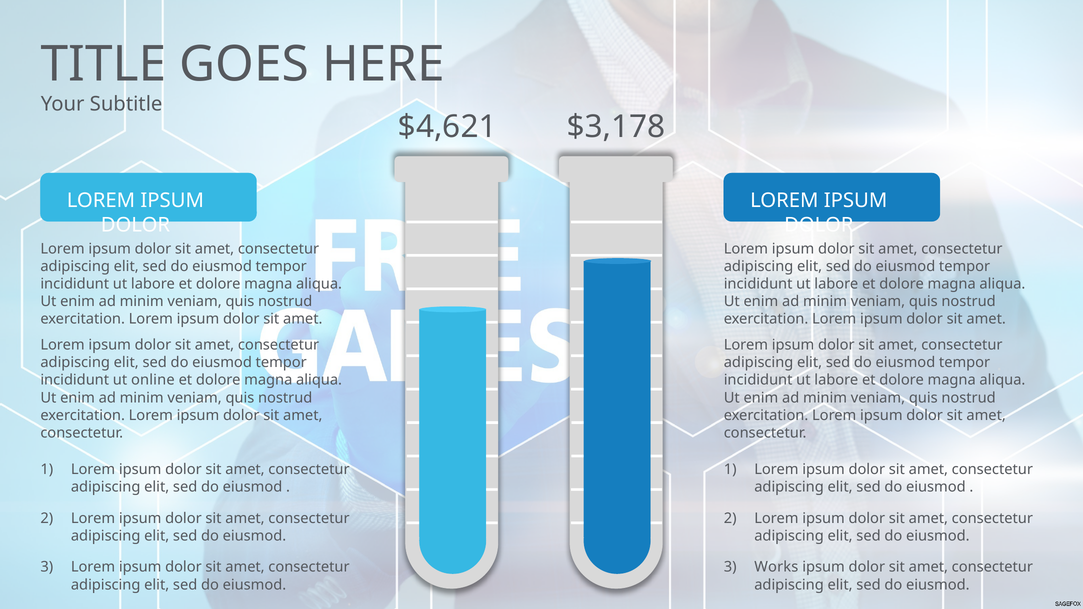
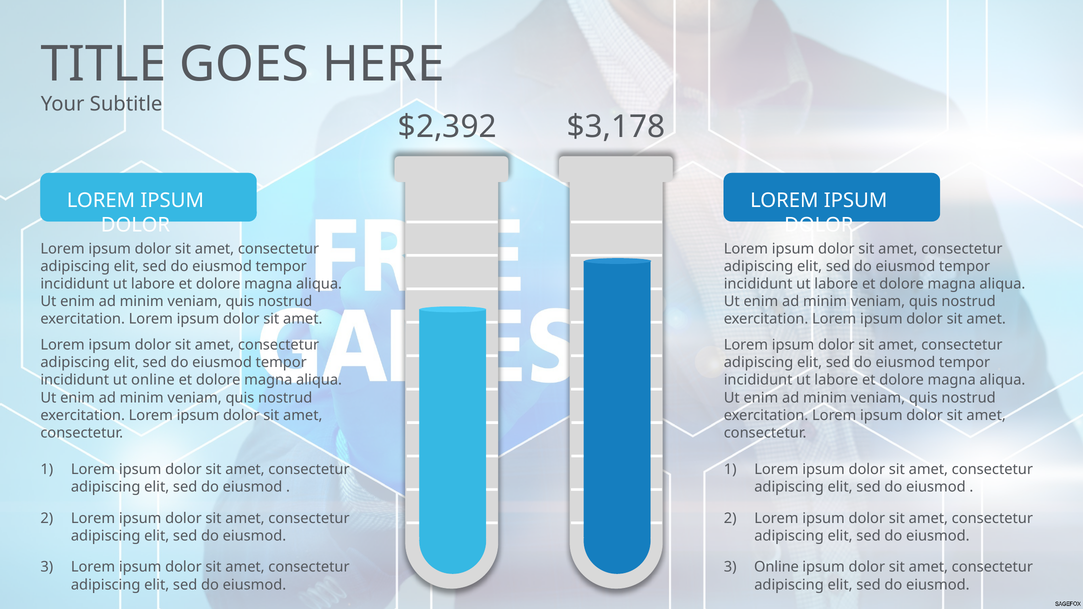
$4,621: $4,621 -> $2,392 (447, 127)
Works: Works -> Online (776, 567)
